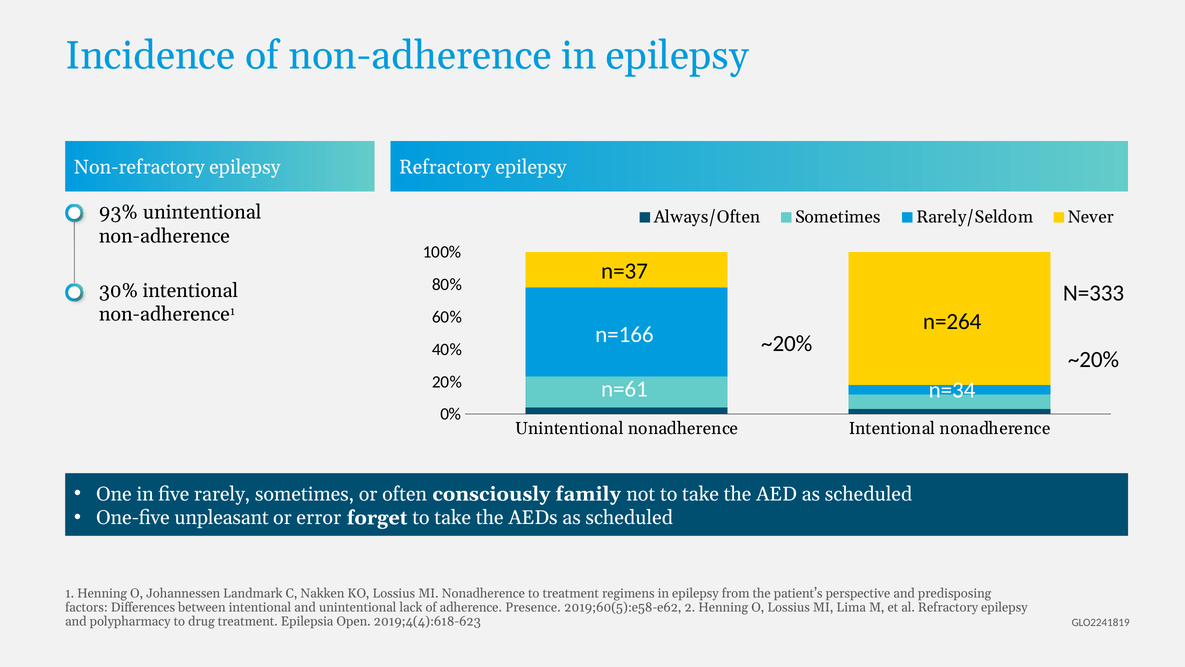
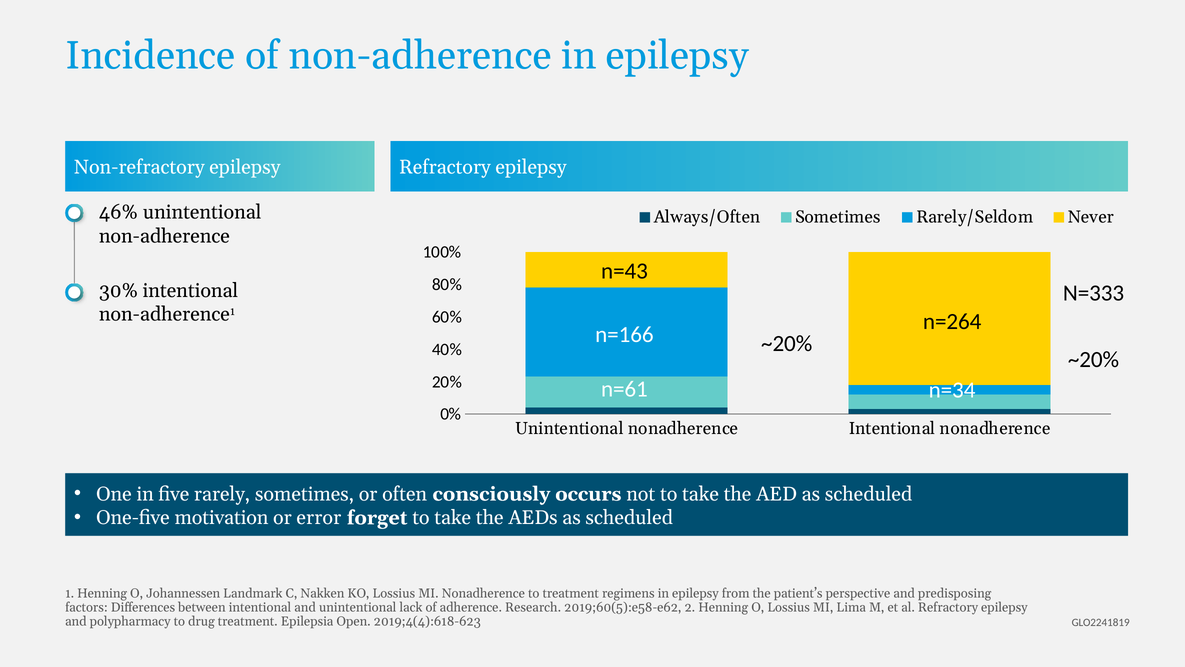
93%: 93% -> 46% (118, 212)
n=37: n=37 -> n=43 (624, 271)
family: family -> occurs (588, 494)
unpleasant: unpleasant -> motivation (222, 517)
Presence: Presence -> Research (533, 607)
